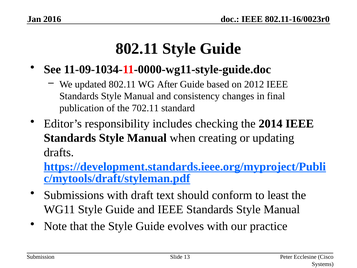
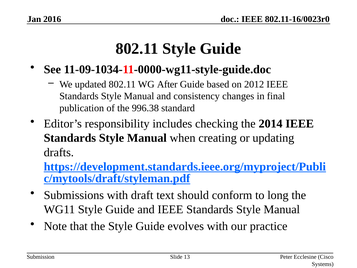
702.11: 702.11 -> 996.38 (145, 108)
least: least -> long (278, 195)
